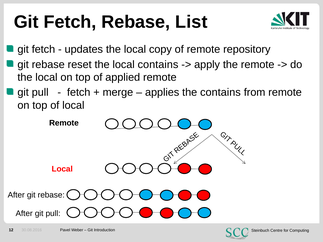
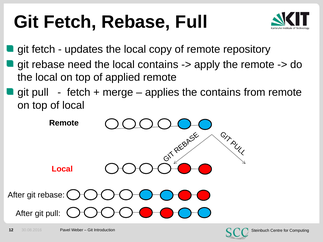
List: List -> Full (191, 22)
reset: reset -> need (80, 65)
